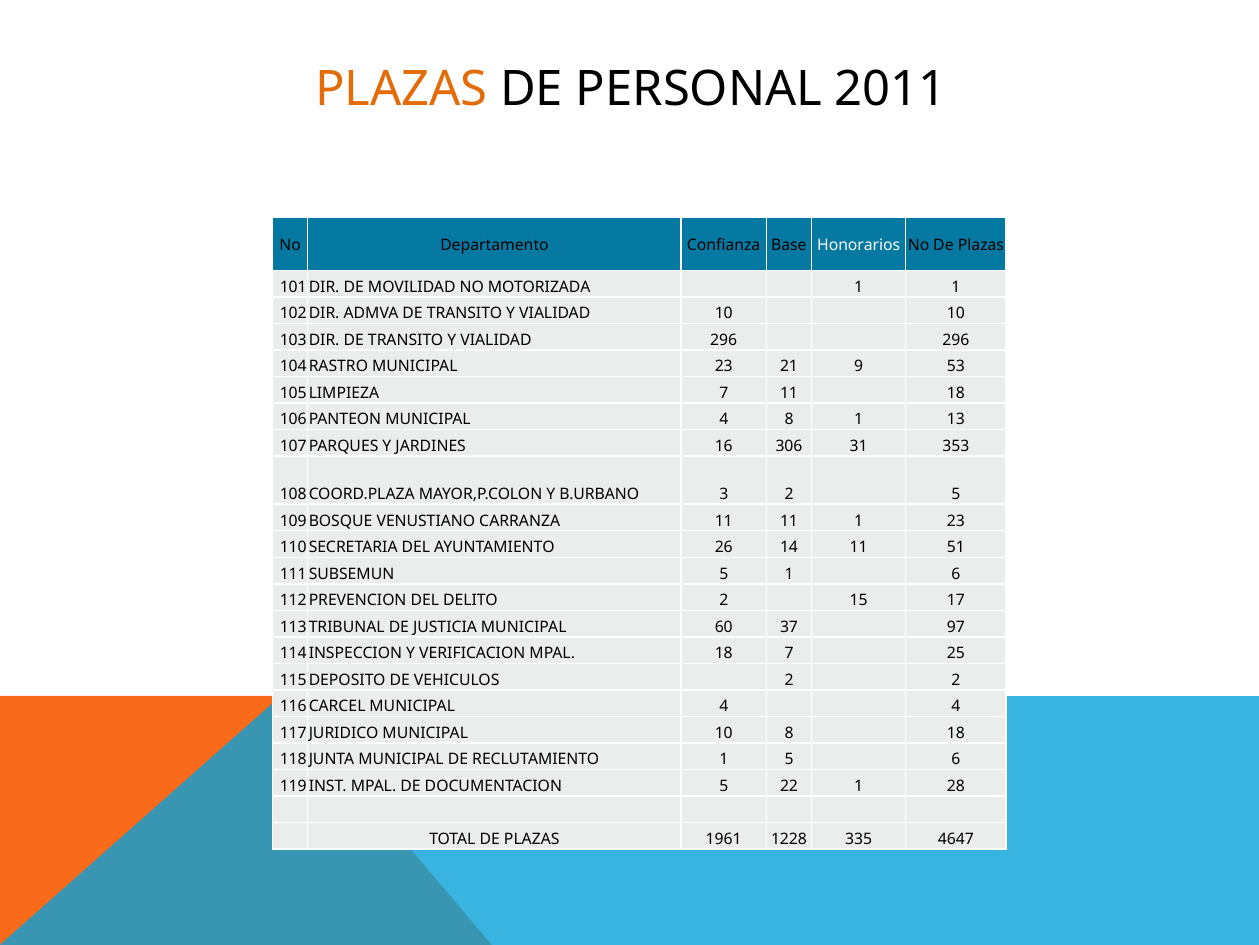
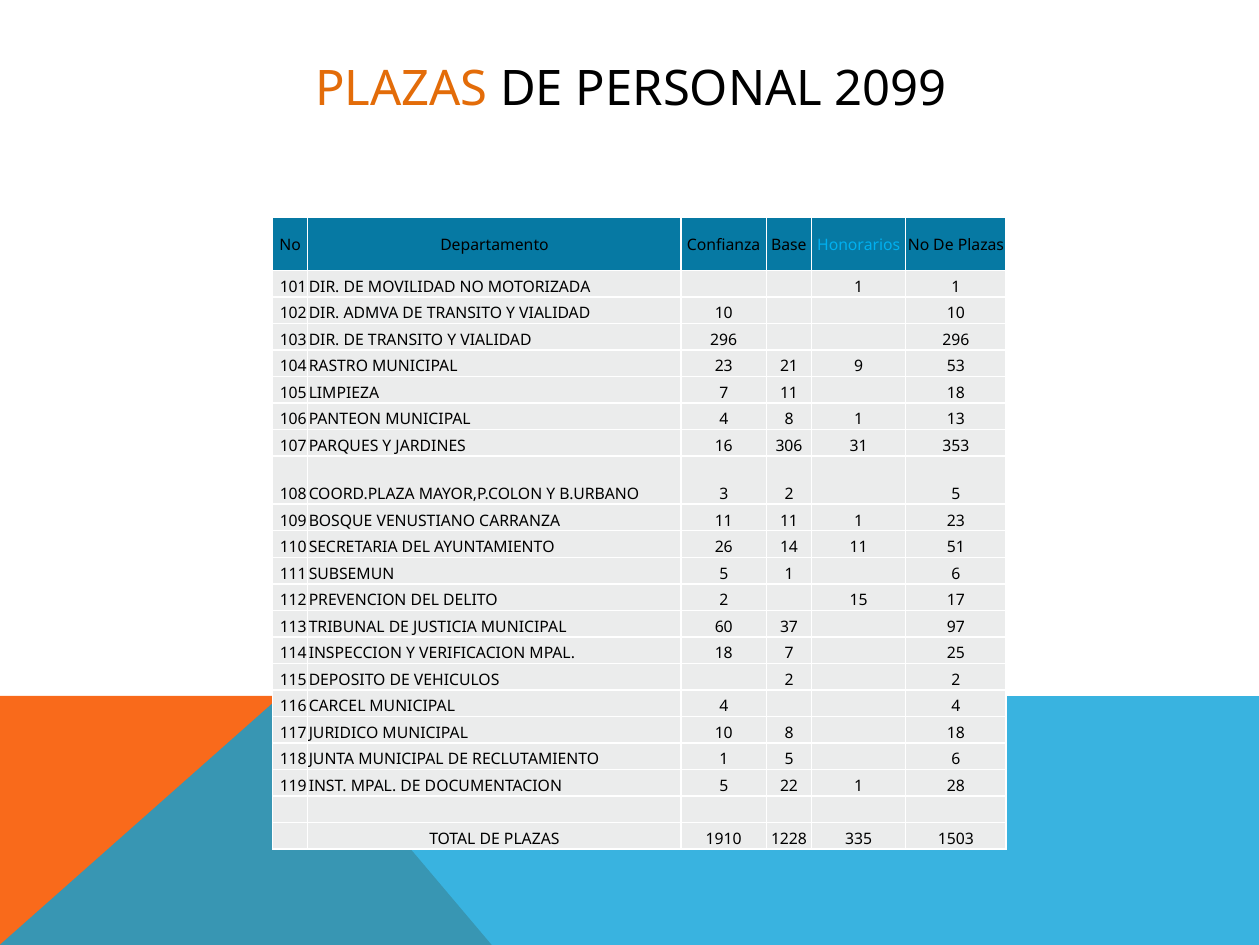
2011: 2011 -> 2099 (891, 89)
Honorarios colour: white -> light blue (859, 245)
1961: 1961 -> 1910 (724, 839)
4647: 4647 -> 1503 (956, 839)
